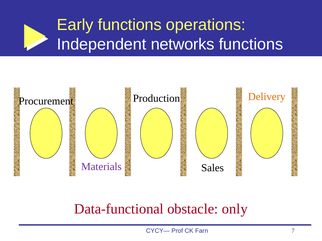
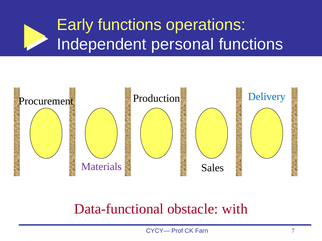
networks: networks -> personal (182, 44)
Delivery colour: orange -> blue (267, 97)
only: only -> with (235, 209)
